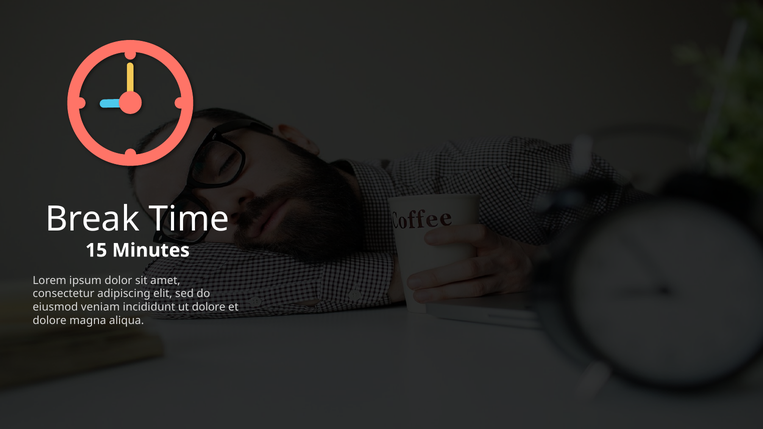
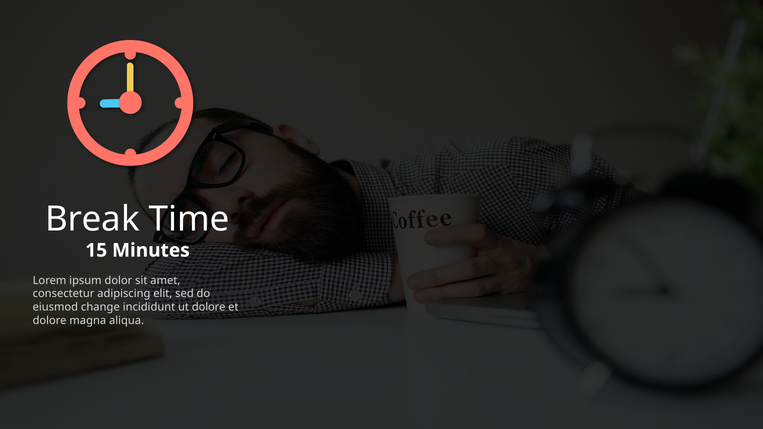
veniam: veniam -> change (100, 307)
